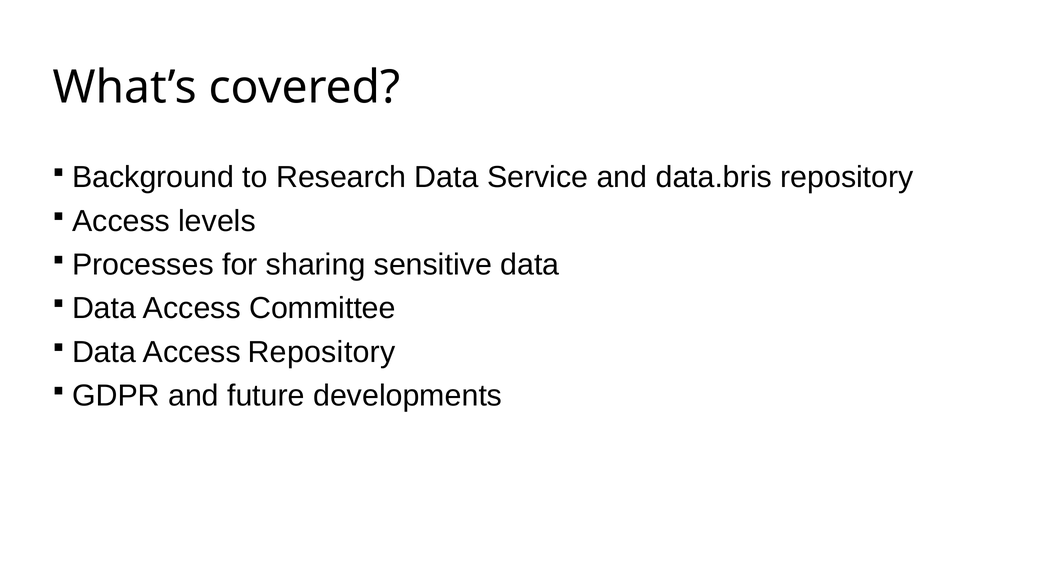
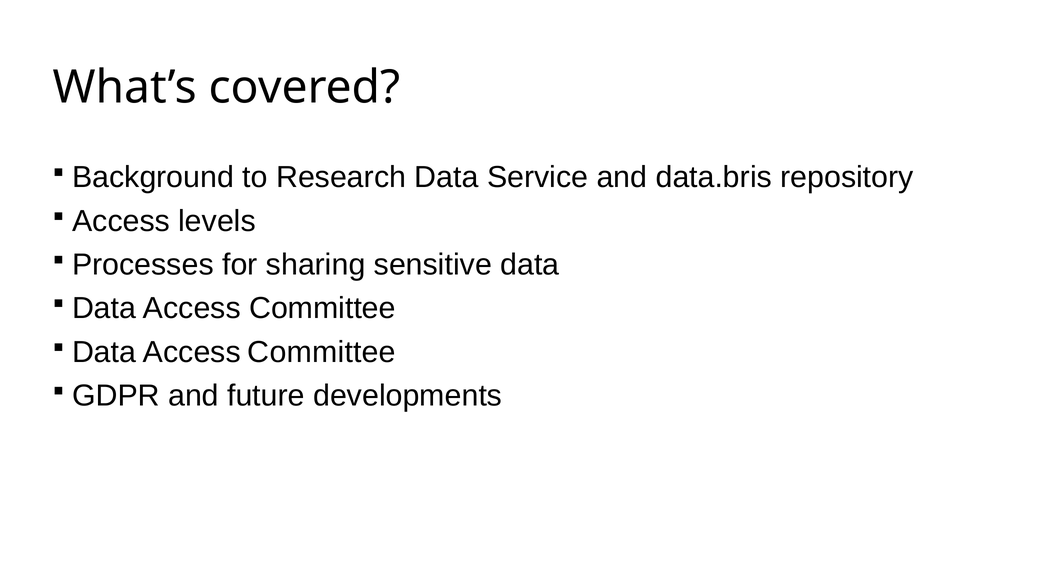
Repository: Repository -> Committee (322, 352)
